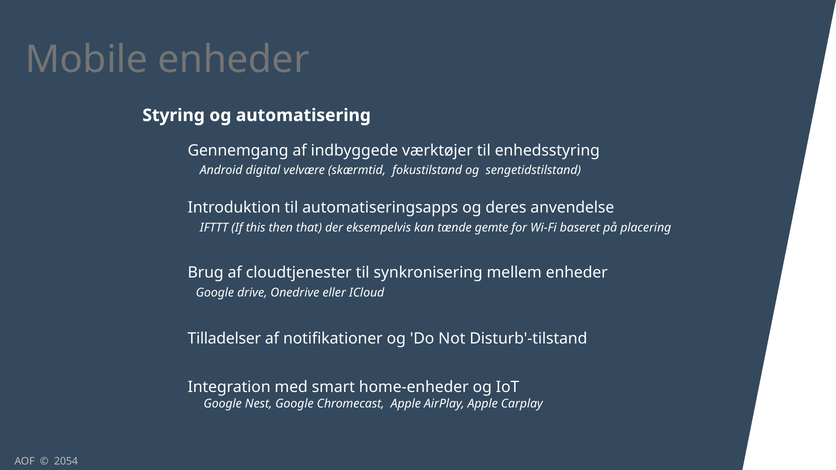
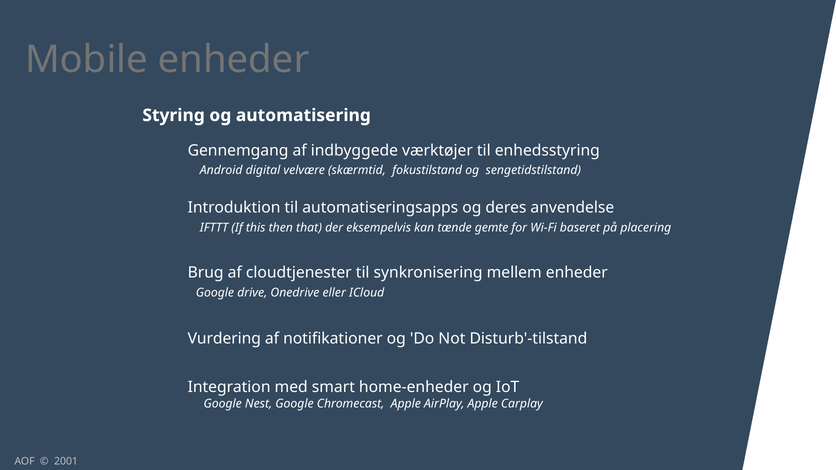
Tilladelser: Tilladelser -> Vurdering (224, 339)
2054: 2054 -> 2001 (66, 461)
